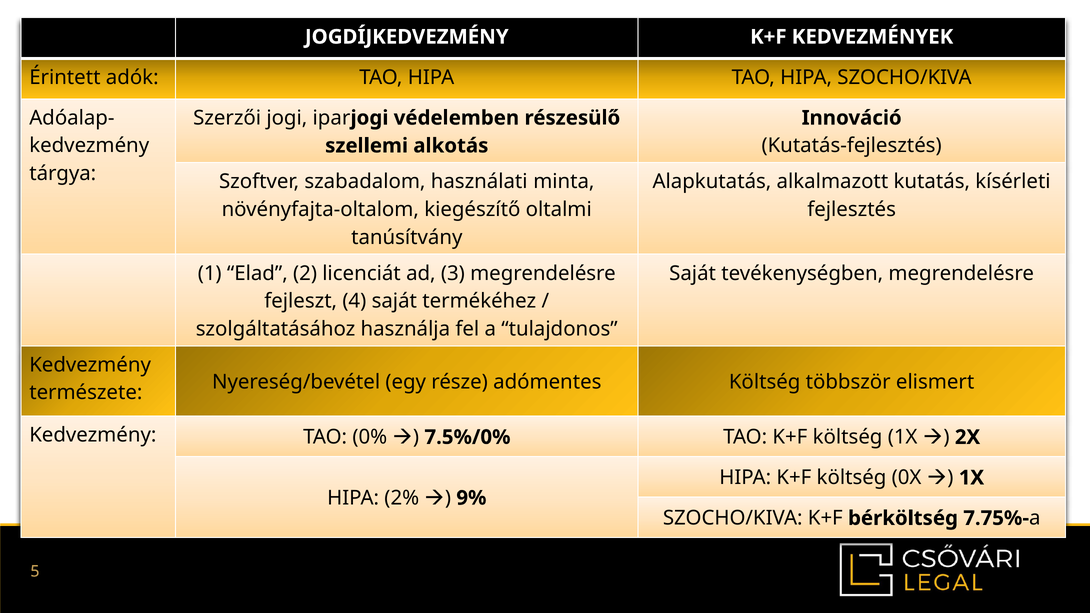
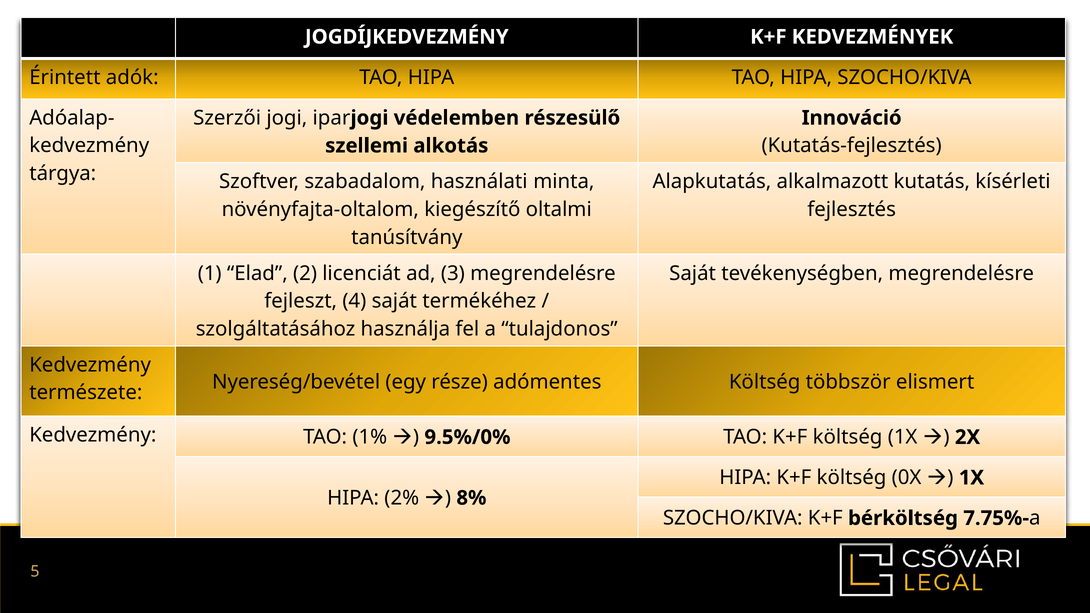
0%: 0% -> 1% (370, 437)
7.5%/0%: 7.5%/0% -> 9.5%/0% (467, 437)
9%: 9% -> 8% (471, 498)
